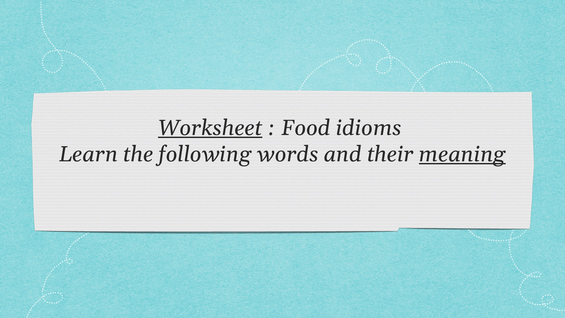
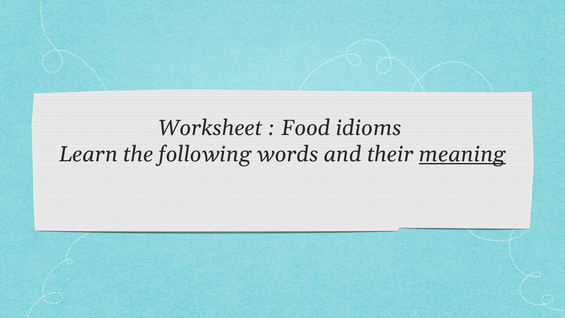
Worksheet underline: present -> none (210, 128)
